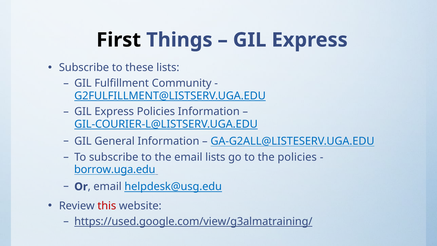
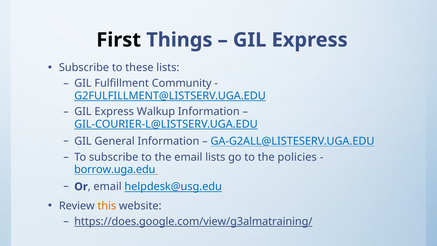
Express Policies: Policies -> Walkup (156, 112)
this colour: red -> orange (107, 206)
https://used.google.com/view/g3almatraining/: https://used.google.com/view/g3almatraining/ -> https://does.google.com/view/g3almatraining/ (193, 221)
